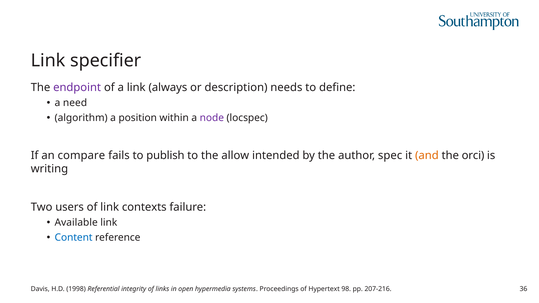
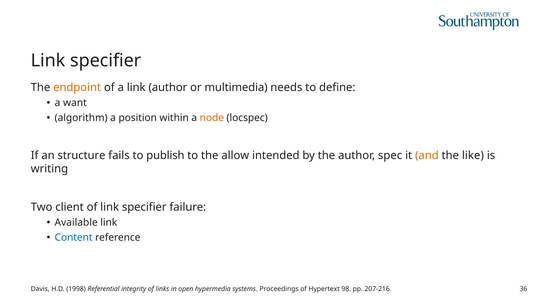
endpoint colour: purple -> orange (77, 88)
link always: always -> author (168, 88)
description: description -> multimedia (236, 88)
need: need -> want (75, 103)
node colour: purple -> orange (212, 118)
compare: compare -> structure (81, 156)
orci: orci -> like (473, 156)
users: users -> client (70, 207)
of link contexts: contexts -> specifier (144, 207)
